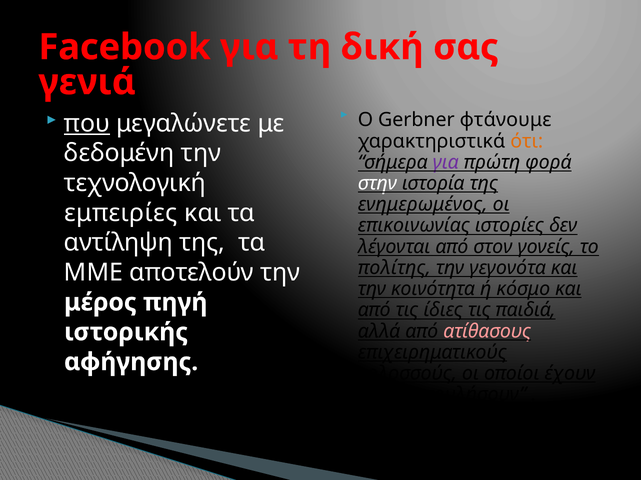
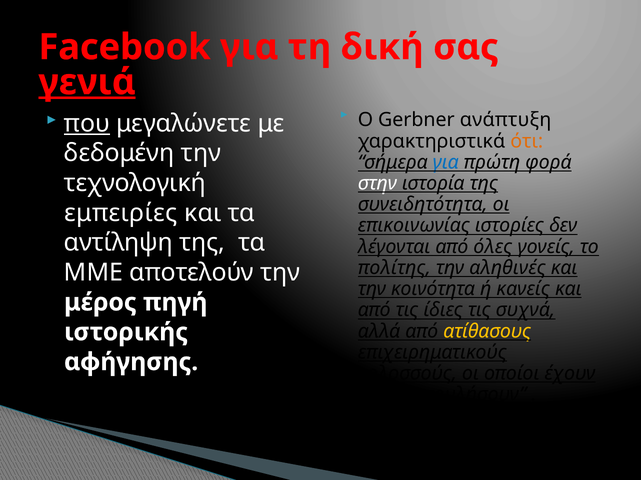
γενιά underline: none -> present (87, 82)
φτάνουμε: φτάνουμε -> ανάπτυξη (506, 120)
για colour: purple -> blue (446, 162)
ενημερωμένος: ενημερωμένος -> συνειδητότητα (423, 205)
στον: στον -> όλες (493, 247)
γεγονότα: γεγονότα -> αληθινές (508, 268)
κόσμο: κόσμο -> κανείς (523, 289)
παιδιά: παιδιά -> συχνά (525, 310)
ατίθασους colour: pink -> yellow (487, 332)
